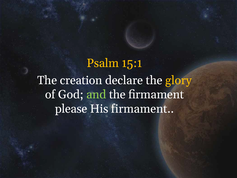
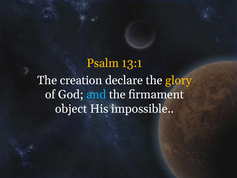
15:1: 15:1 -> 13:1 (132, 63)
and colour: light green -> light blue (96, 94)
please: please -> object (71, 109)
His firmament: firmament -> impossible (143, 109)
